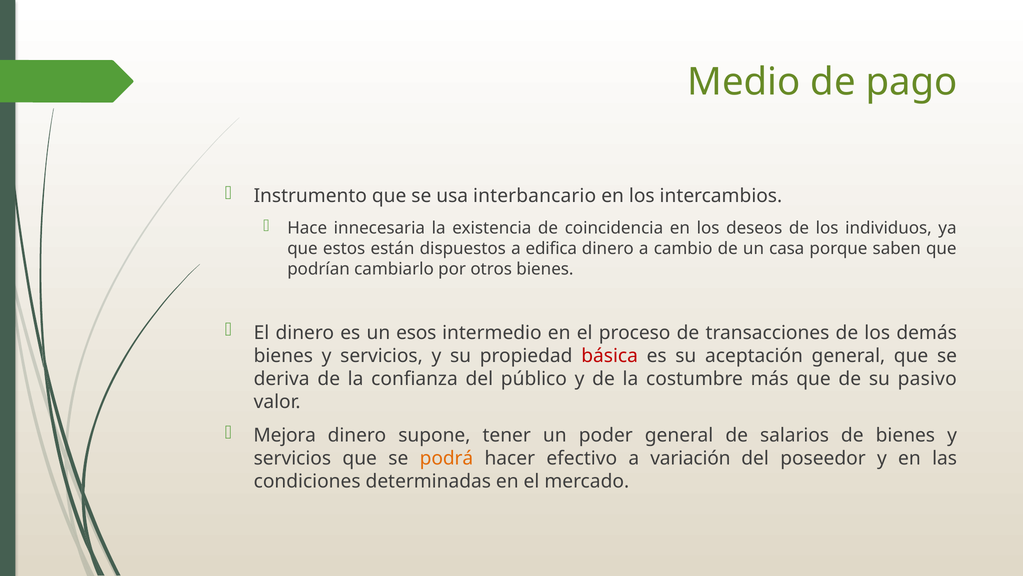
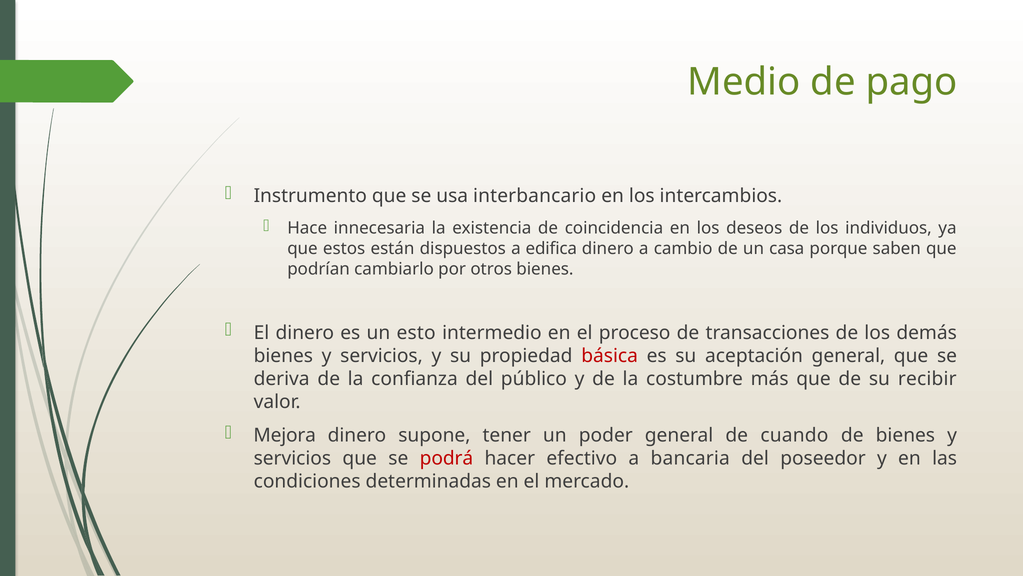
esos: esos -> esto (416, 332)
pasivo: pasivo -> recibir (927, 378)
salarios: salarios -> cuando (794, 435)
podrá colour: orange -> red (446, 458)
variación: variación -> bancaria (690, 458)
